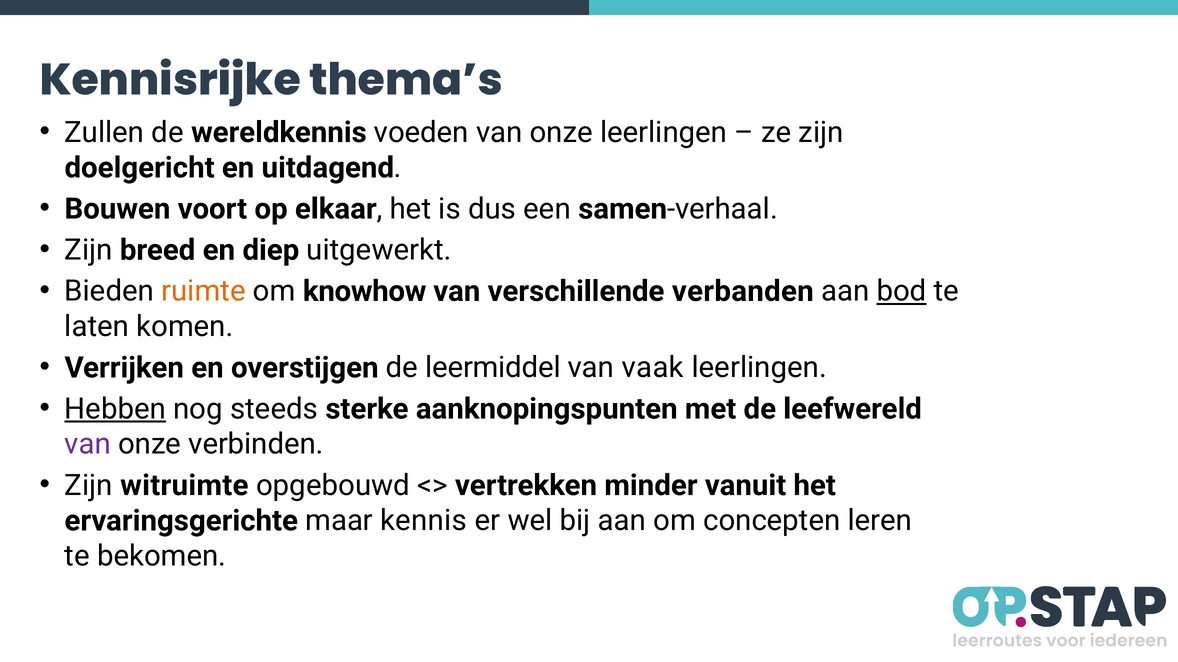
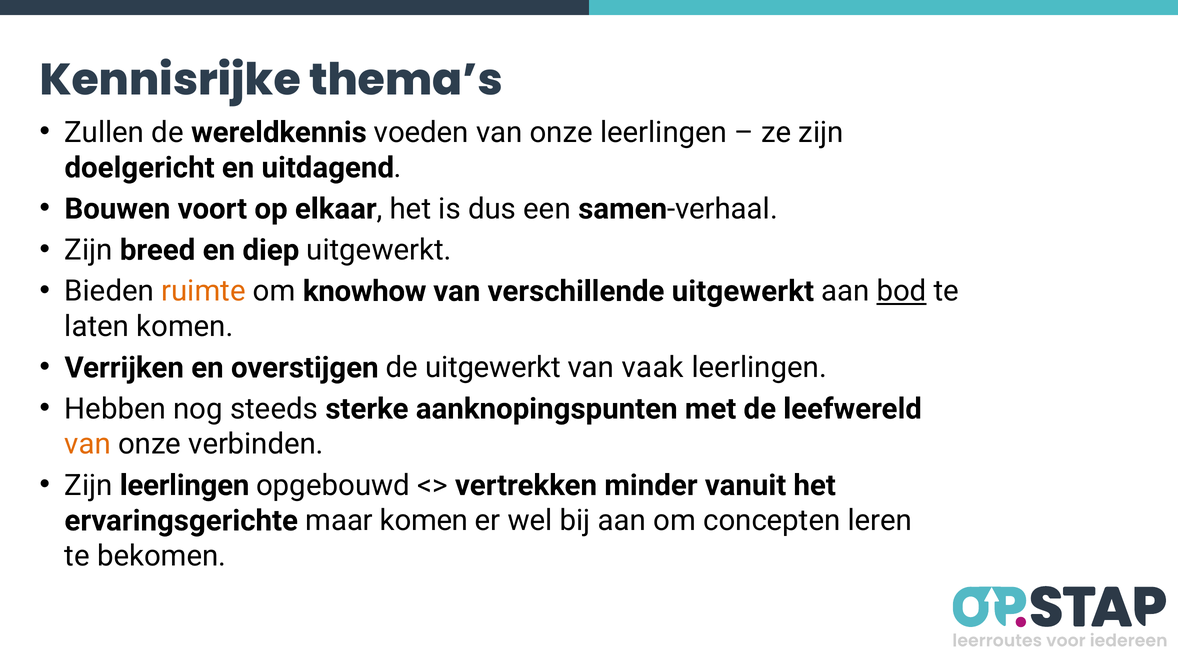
verschillende verbanden: verbanden -> uitgewerkt (743, 291)
de leermiddel: leermiddel -> uitgewerkt (493, 368)
Hebben underline: present -> none (115, 409)
van colour: purple -> orange (88, 445)
Zijn witruimte: witruimte -> leerlingen (185, 486)
maar kennis: kennis -> komen (424, 521)
